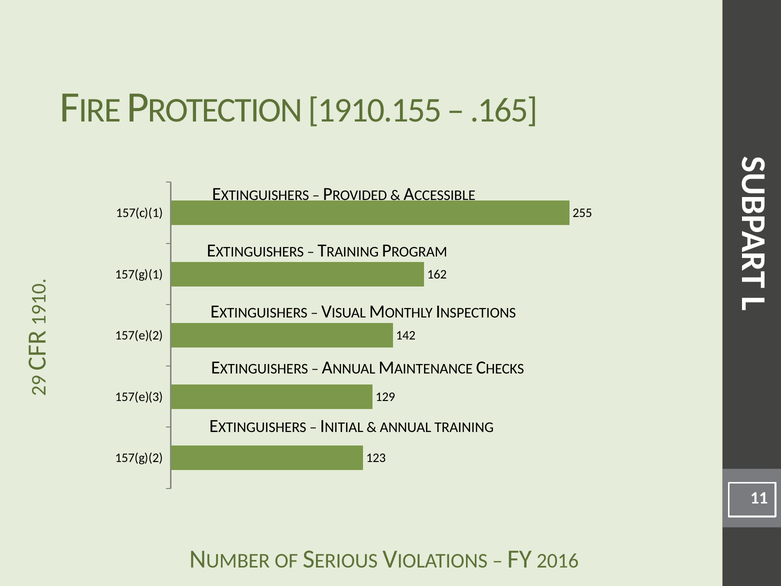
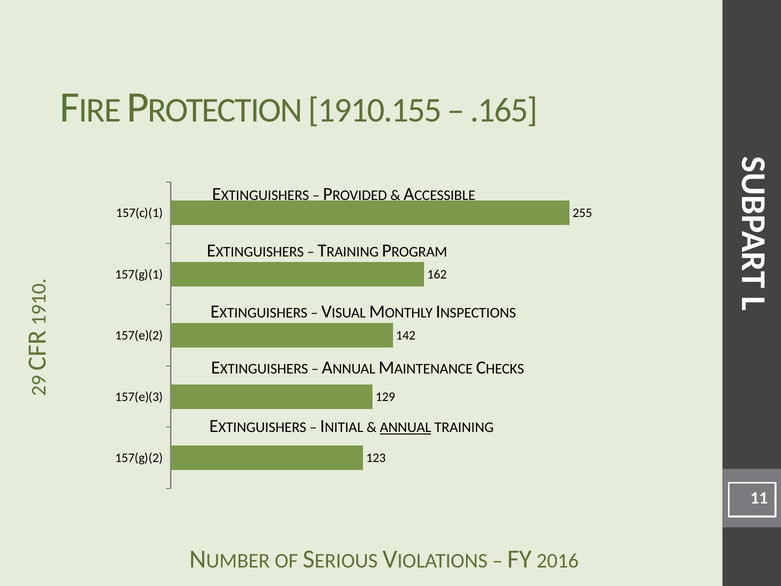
ANNUAL underline: none -> present (406, 427)
